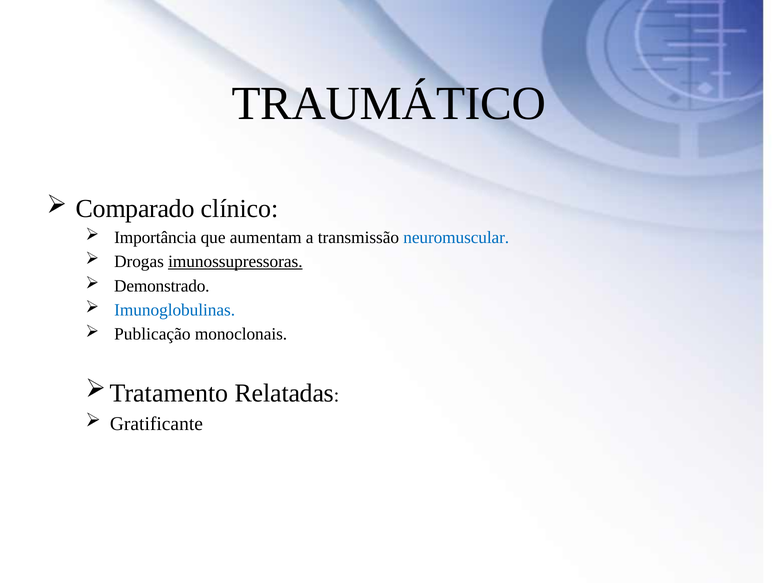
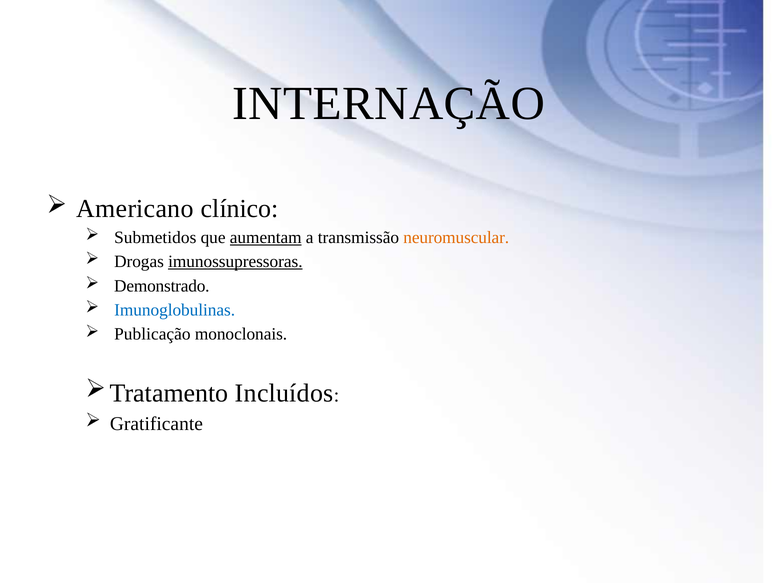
TRAUMÁTICO: TRAUMÁTICO -> INTERNAÇÃO (389, 104)
Comparado: Comparado -> Americano (135, 209)
Importância: Importância -> Submetidos (155, 238)
aumentam underline: none -> present (266, 238)
neuromuscular colour: blue -> orange (456, 238)
Relatadas: Relatadas -> Incluídos (284, 393)
